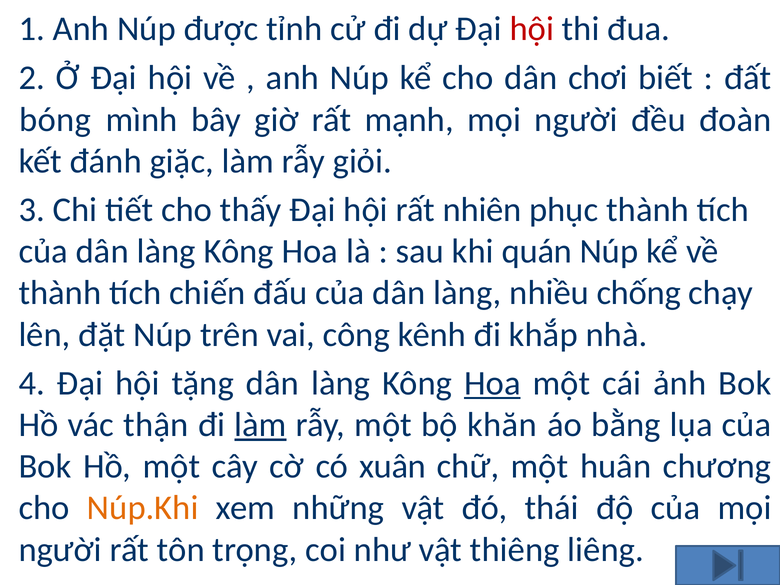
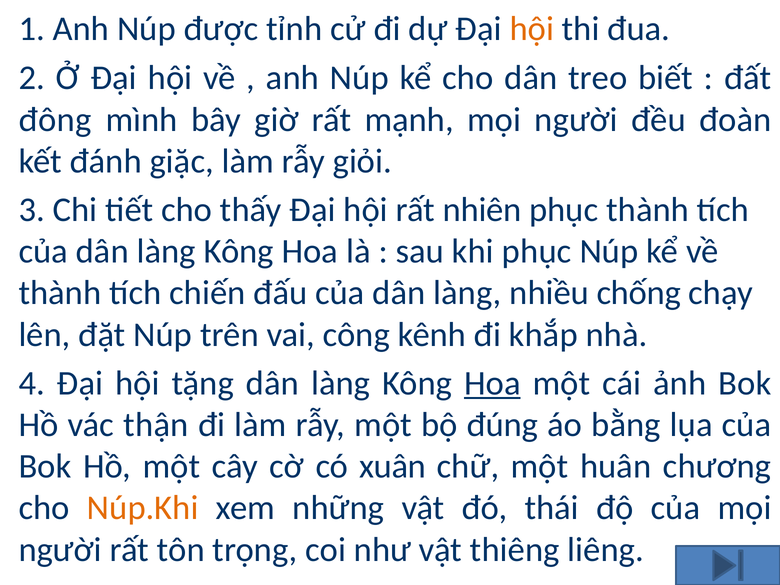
hội colour: red -> orange (532, 29)
chơi: chơi -> treo (598, 78)
bóng: bóng -> đông (55, 120)
khi quán: quán -> phục (537, 251)
làm underline: present -> none (260, 425)
khăn: khăn -> đúng (502, 425)
